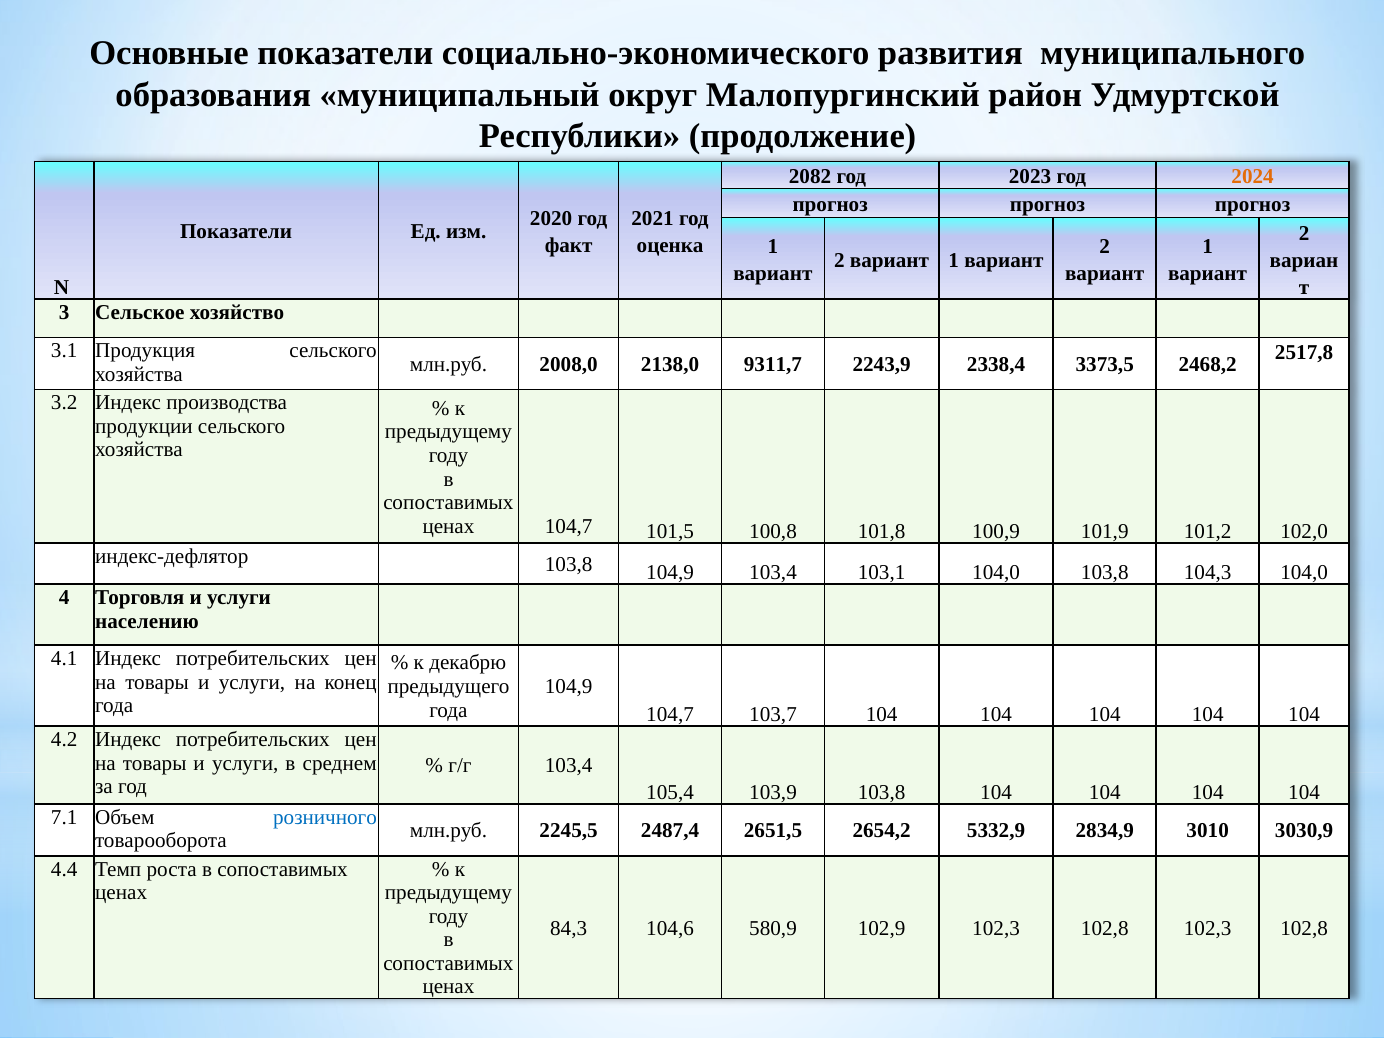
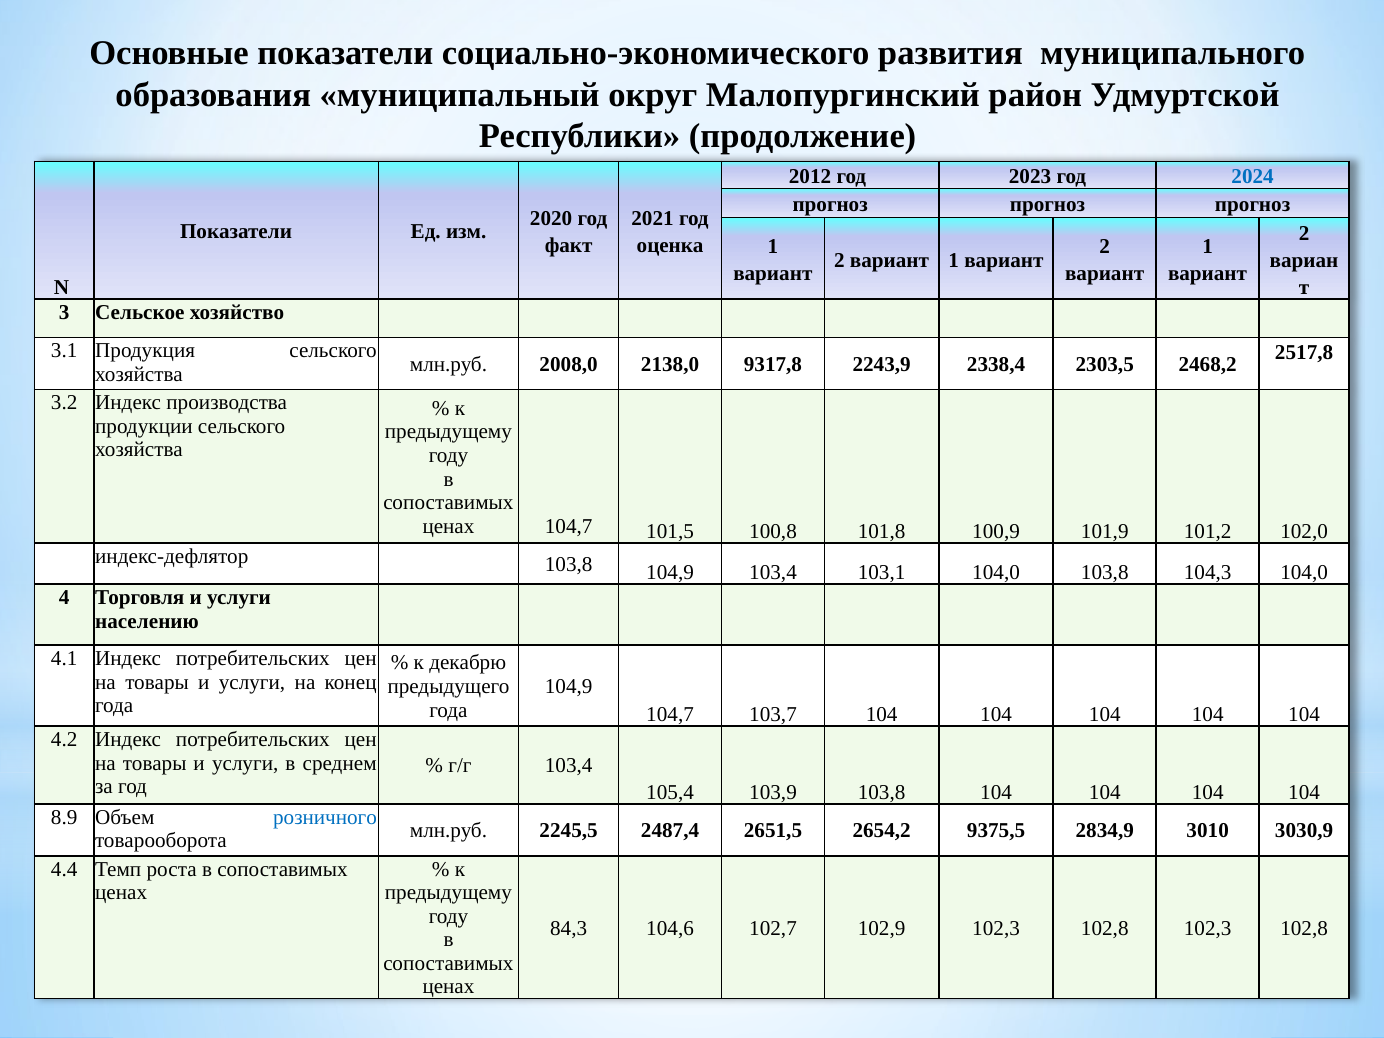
2082: 2082 -> 2012 (810, 177)
2024 colour: orange -> blue (1253, 177)
9311,7: 9311,7 -> 9317,8 (773, 364)
3373,5: 3373,5 -> 2303,5 (1105, 364)
7.1: 7.1 -> 8.9 (64, 817)
5332,9: 5332,9 -> 9375,5 (996, 831)
580,9: 580,9 -> 102,7 (773, 928)
